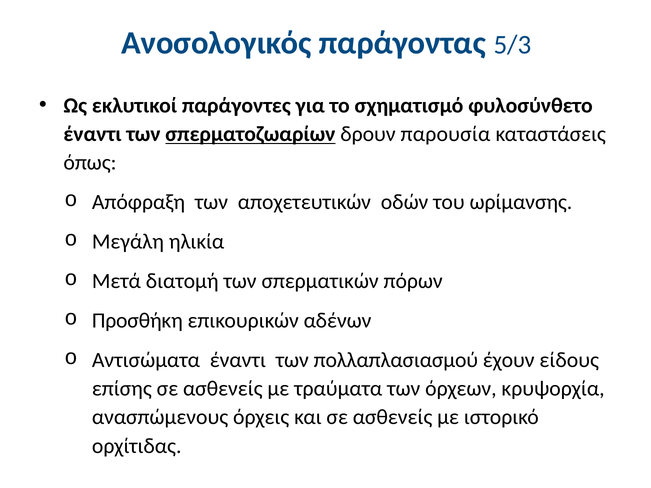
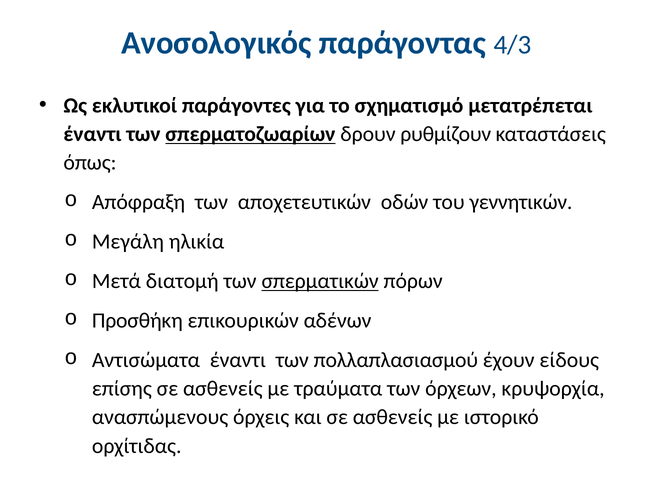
5/3: 5/3 -> 4/3 (513, 45)
φυλοσύνθετο: φυλοσύνθετο -> μετατρέπεται (530, 106)
παρουσία: παρουσία -> ρυθμίζουν (446, 134)
ωρίμανσης: ωρίμανσης -> γεννητικών (521, 202)
σπερματικών underline: none -> present (320, 281)
